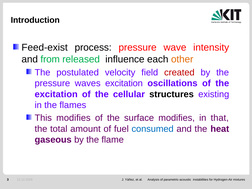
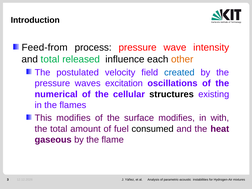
Feed-exist: Feed-exist -> Feed-from (45, 48)
and from: from -> total (50, 59)
created colour: red -> blue (179, 72)
excitation: excitation -> numerical (56, 94)
that: that -> with (220, 118)
consumed colour: blue -> black (153, 129)
